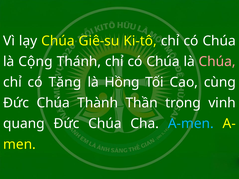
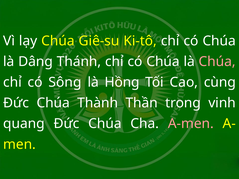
Cộng: Cộng -> Dâng (36, 62)
Tăng: Tăng -> Sông (65, 82)
A-men colour: light blue -> pink (191, 124)
